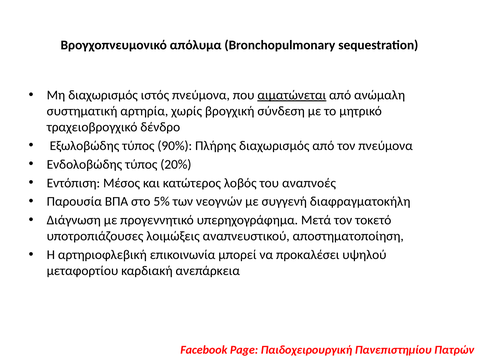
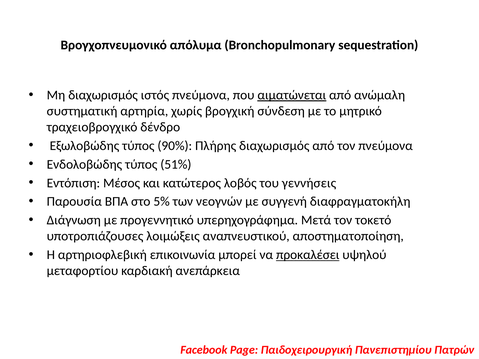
20%: 20% -> 51% (176, 164)
αναπνοές: αναπνοές -> γεννήσεις (309, 183)
προκαλέσει underline: none -> present (308, 255)
